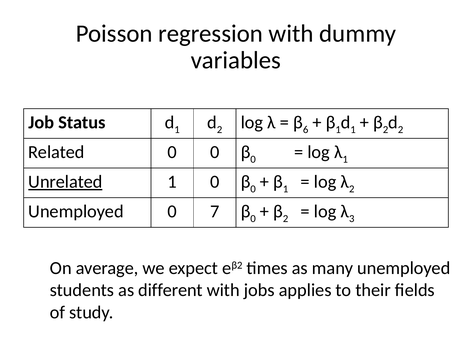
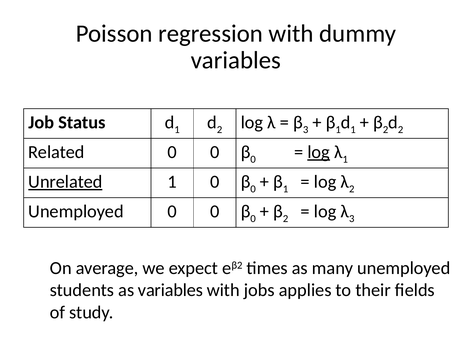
6: 6 -> 3 (306, 130)
log underline: none -> present (319, 152)
Unemployed 0 7: 7 -> 0 (215, 211)
as different: different -> variables (171, 290)
